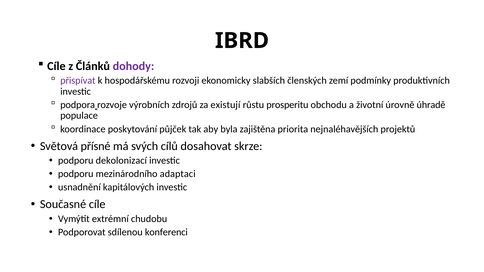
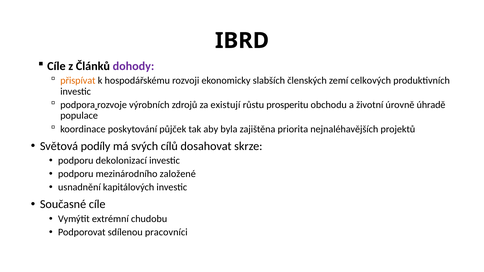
přispívat colour: purple -> orange (78, 81)
podmínky: podmínky -> celkových (371, 81)
přísné: přísné -> podíly (96, 146)
adaptaci: adaptaci -> založené (178, 174)
konferenci: konferenci -> pracovníci (166, 232)
